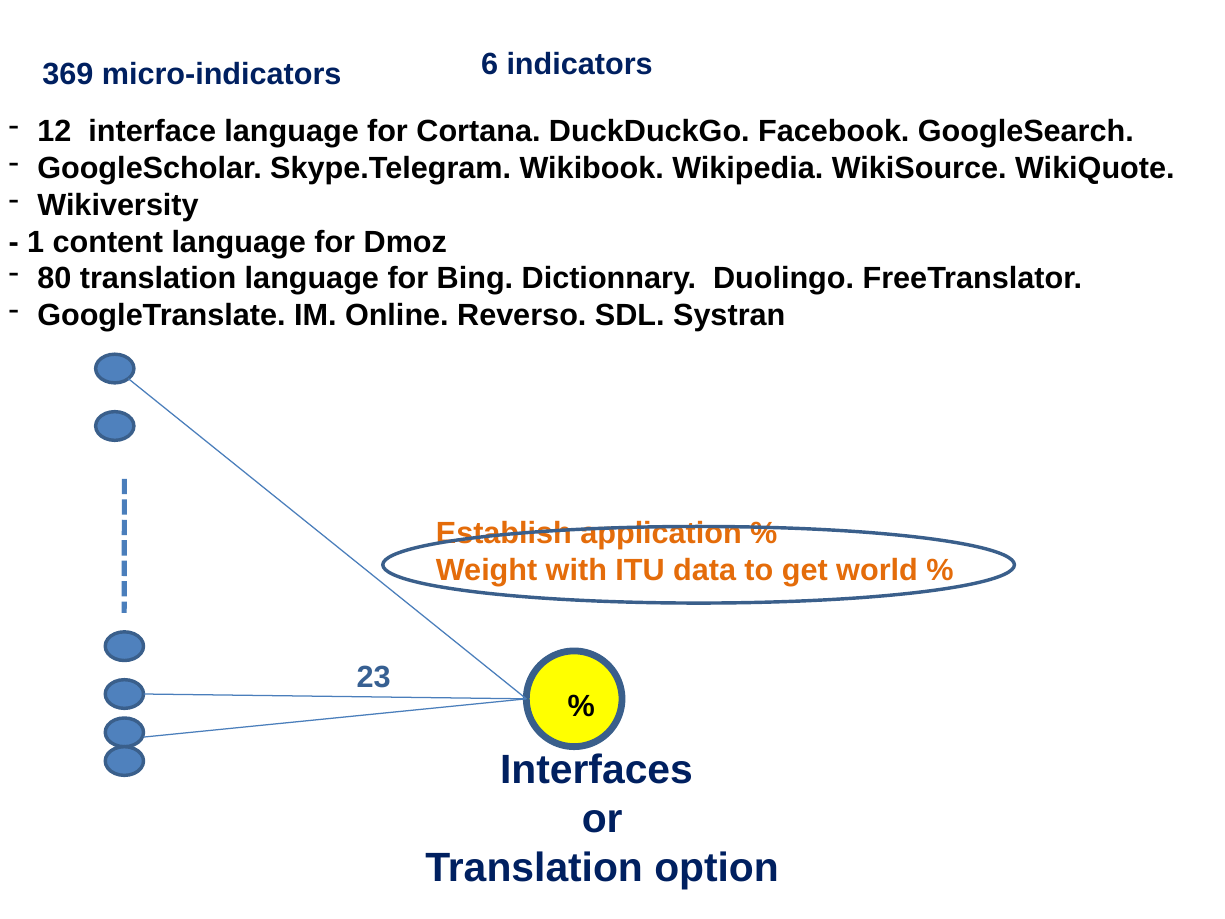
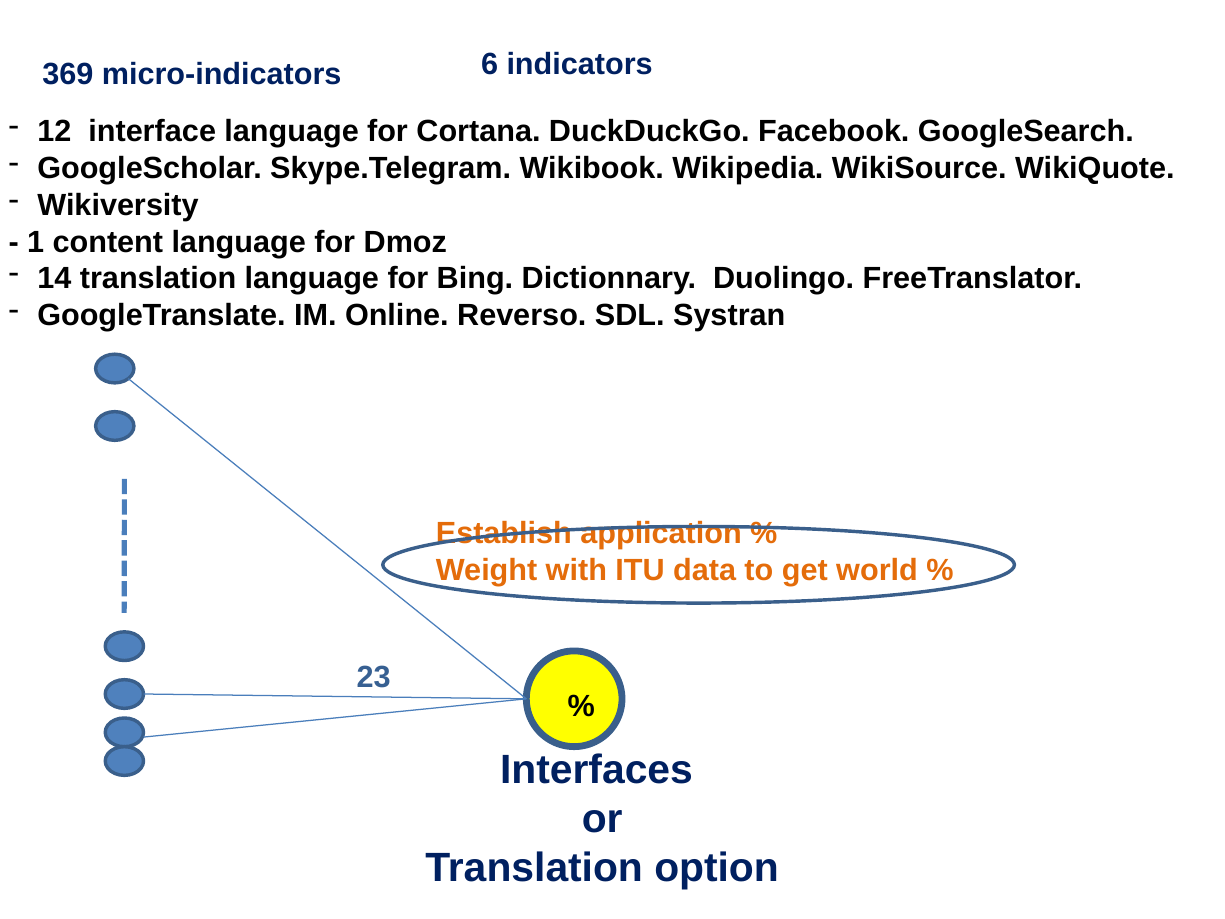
80: 80 -> 14 (54, 279)
